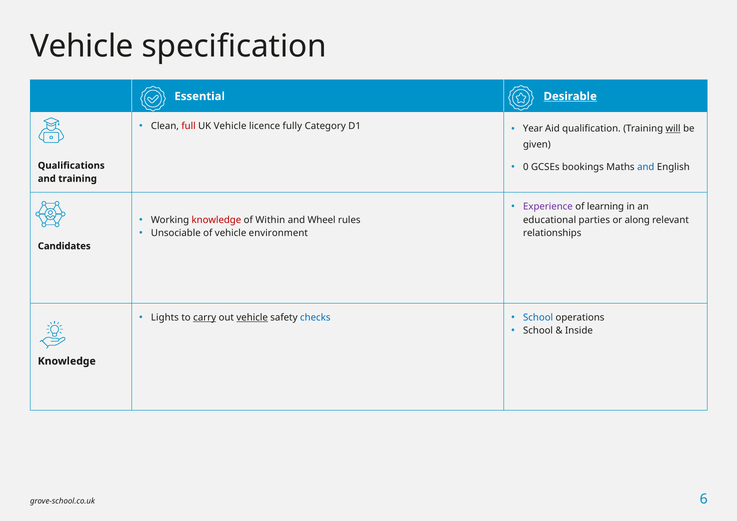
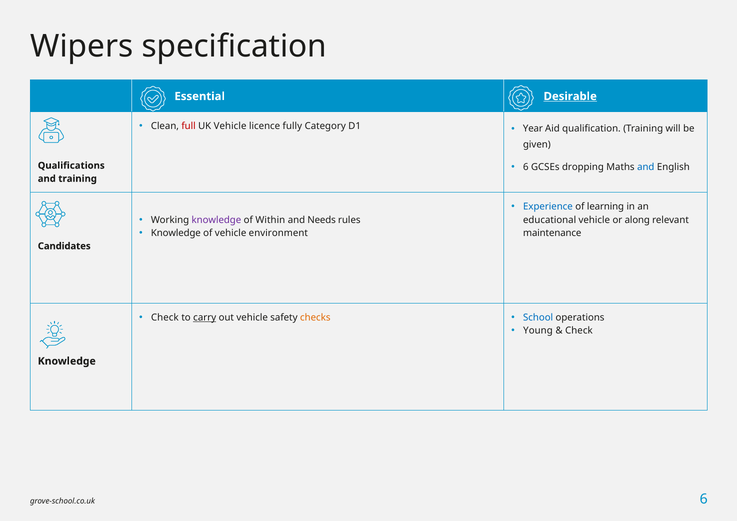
Vehicle: Vehicle -> Wipers (82, 47)
will underline: present -> none (673, 129)
0: 0 -> 6 (526, 167)
bookings: bookings -> dropping (583, 167)
Experience colour: purple -> blue (548, 207)
knowledge colour: red -> purple (216, 220)
Wheel: Wheel -> Needs (322, 220)
educational parties: parties -> vehicle (594, 220)
Unsociable: Unsociable -> Knowledge (176, 233)
relationships: relationships -> maintenance (552, 233)
Lights: Lights -> Check (165, 318)
vehicle underline: present -> none (252, 318)
checks colour: blue -> orange (315, 318)
School: School -> Young (538, 331)
Inside: Inside -> Check (579, 331)
